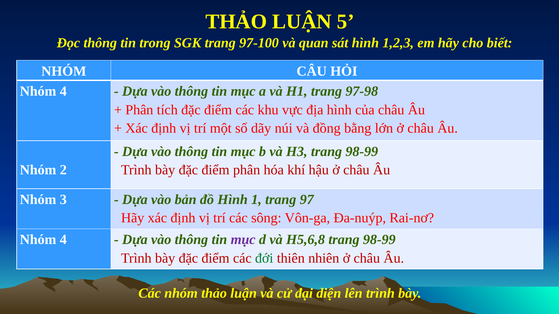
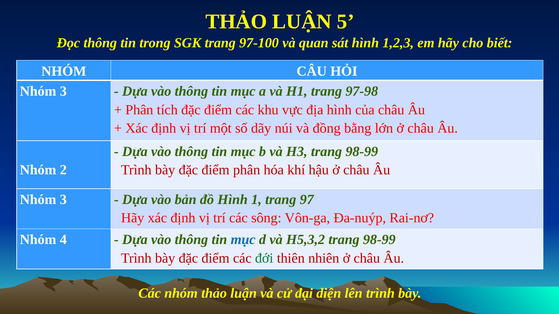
4: 4 -> 3 (63, 91)
mục colour: purple -> blue (243, 240)
H5,6,8: H5,6,8 -> H5,3,2 (306, 240)
